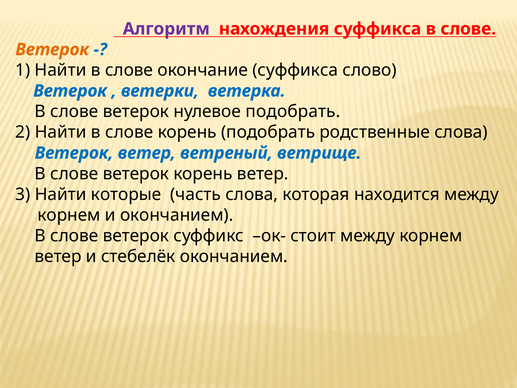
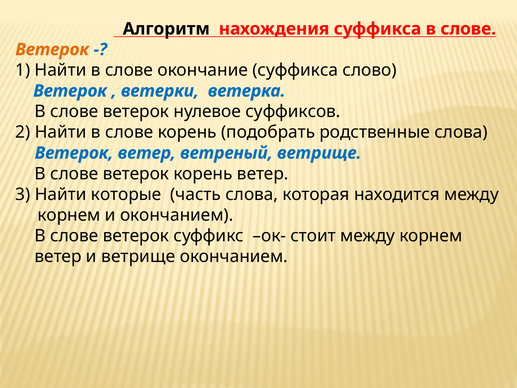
Алгоритм colour: purple -> black (166, 29)
нулевое подобрать: подобрать -> суффиксов (293, 112)
и стебелёк: стебелёк -> ветрище (138, 256)
